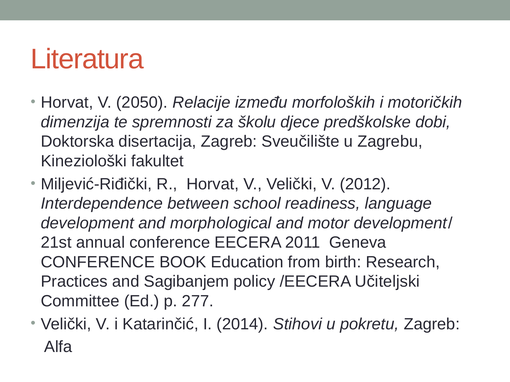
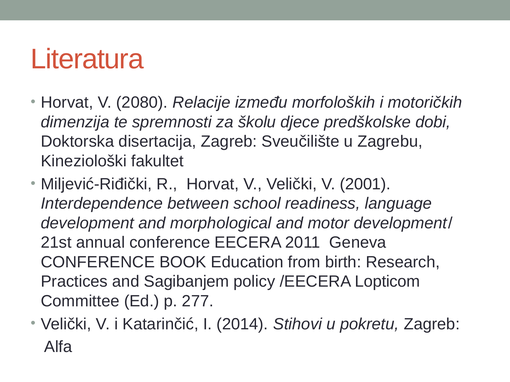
2050: 2050 -> 2080 (142, 103)
2012: 2012 -> 2001 (365, 184)
Učiteljski: Učiteljski -> Lopticom (388, 282)
